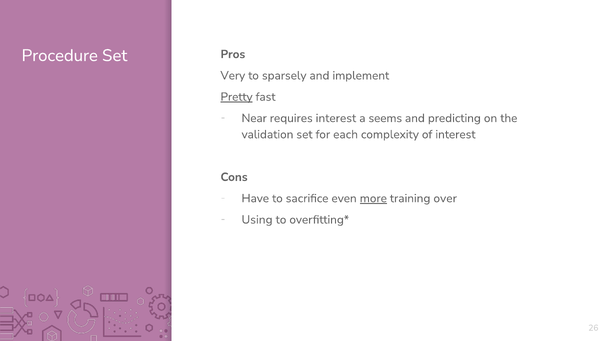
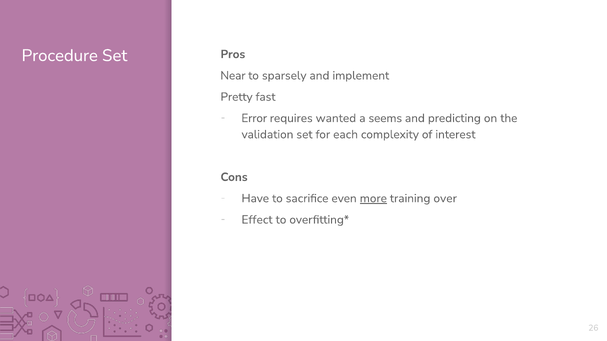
Very: Very -> Near (233, 76)
Pretty underline: present -> none (237, 97)
Near: Near -> Error (254, 118)
requires interest: interest -> wanted (336, 118)
Using: Using -> Effect (257, 220)
